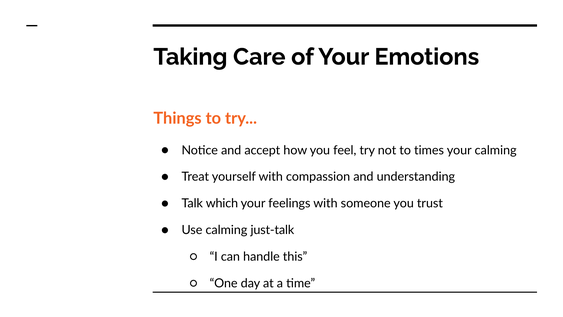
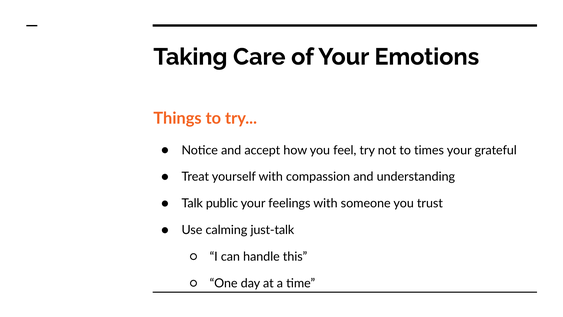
your calming: calming -> grateful (496, 150)
which: which -> public (222, 203)
